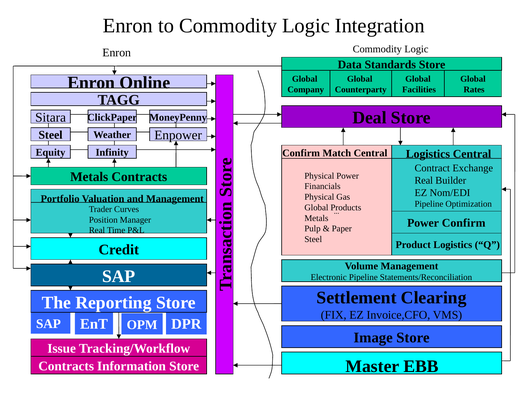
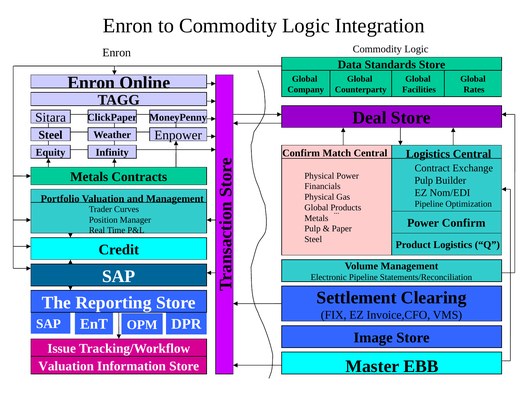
Real: Real -> Pulp (424, 180)
Contracts: Contracts -> Valuation (66, 366)
